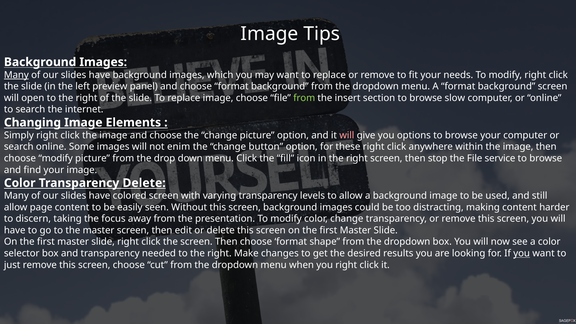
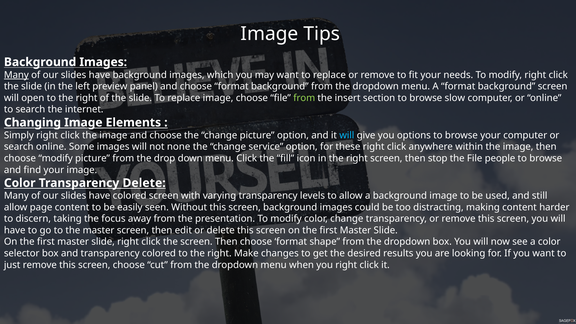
will colour: pink -> light blue (347, 135)
enim: enim -> none (179, 147)
button: button -> service (266, 147)
service: service -> people (500, 158)
transparency needed: needed -> colored (159, 253)
you underline: present -> none (522, 253)
